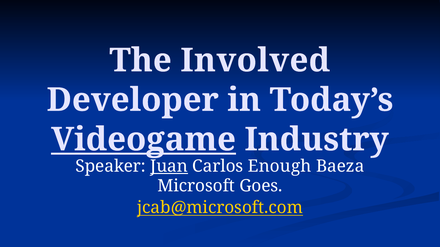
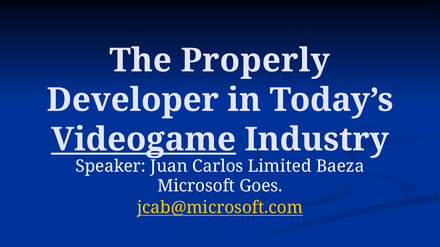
Involved: Involved -> Properly (255, 61)
Juan underline: present -> none (169, 166)
Enough: Enough -> Limited (280, 166)
